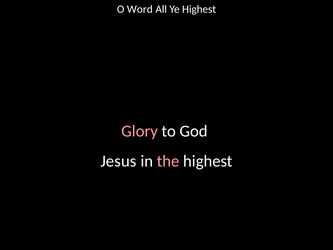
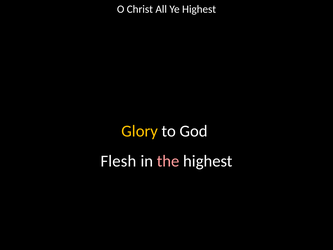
Word: Word -> Christ (140, 9)
Glory colour: pink -> yellow (140, 131)
Jesus: Jesus -> Flesh (119, 161)
